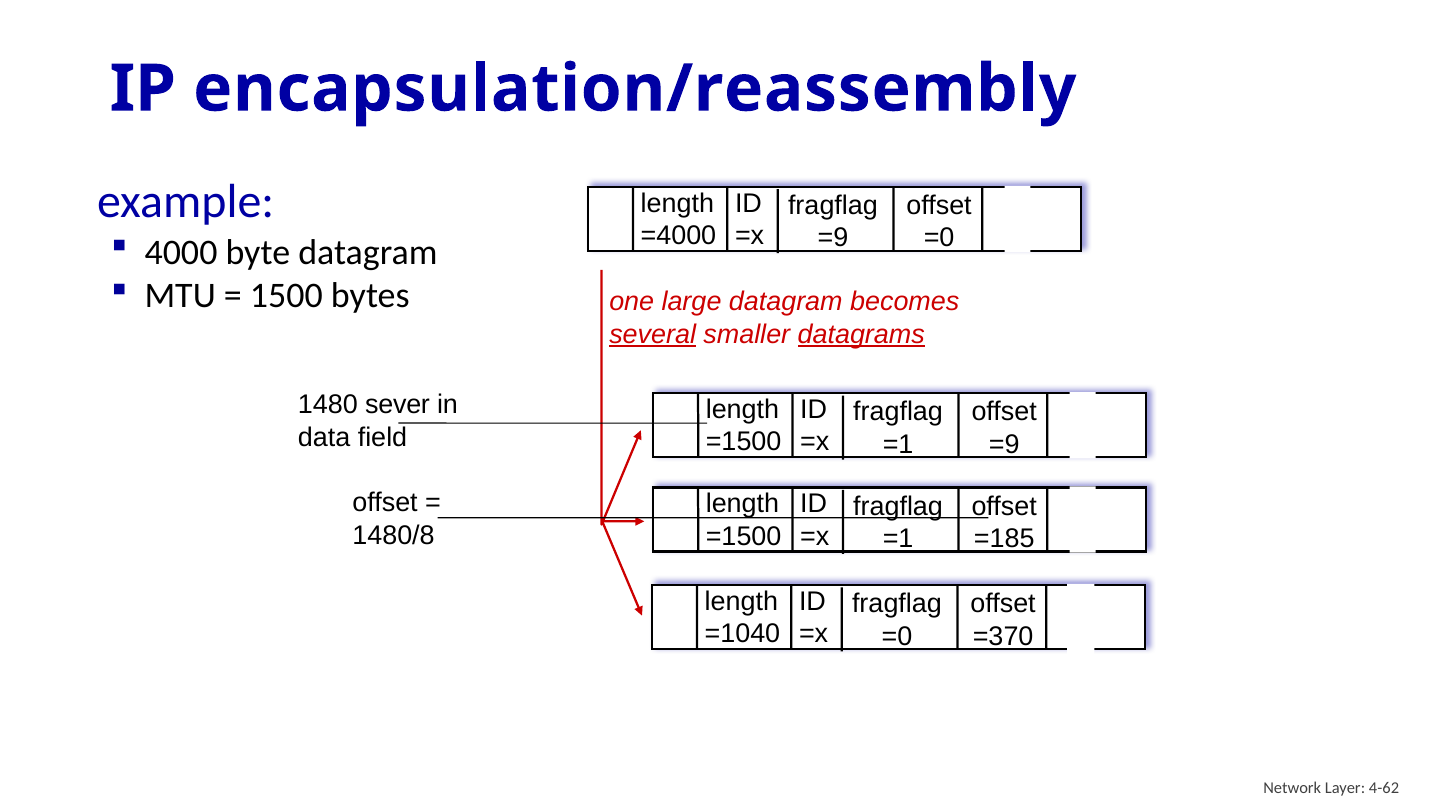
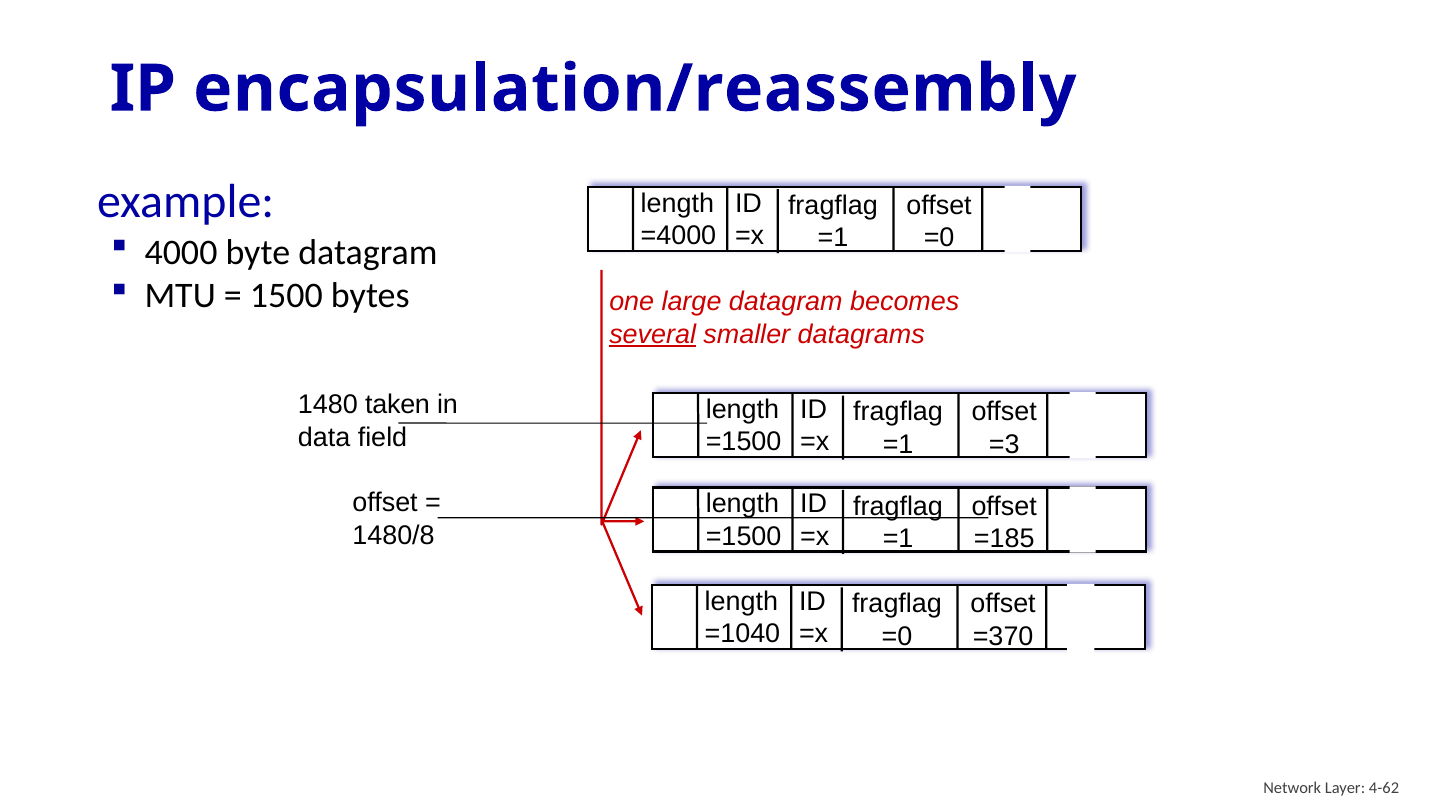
=9: =9 -> =1 (833, 238)
datagrams underline: present -> none (861, 334)
sever: sever -> taken (398, 405)
=9: =9 -> =3 (1004, 444)
